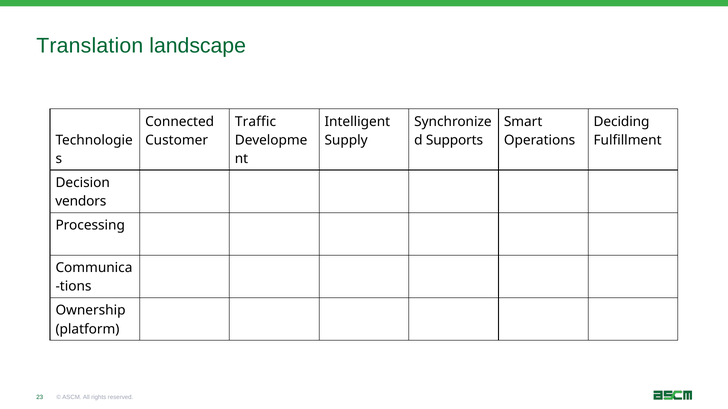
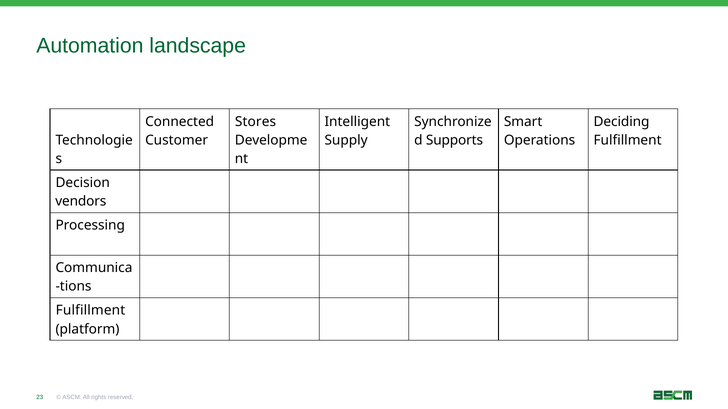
Translation: Translation -> Automation (90, 46)
Traffic: Traffic -> Stores (256, 122)
Ownership: Ownership -> Fulfillment (90, 311)
